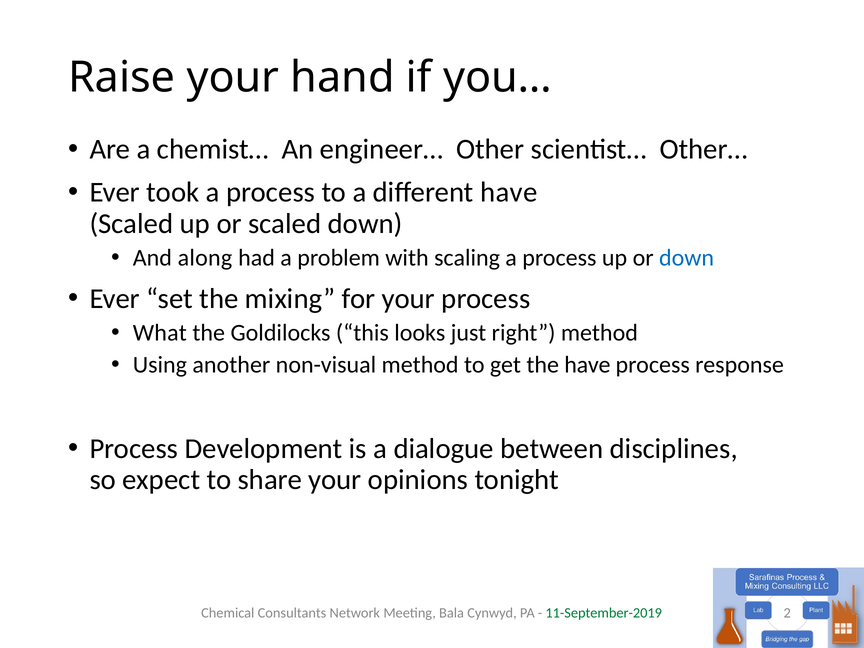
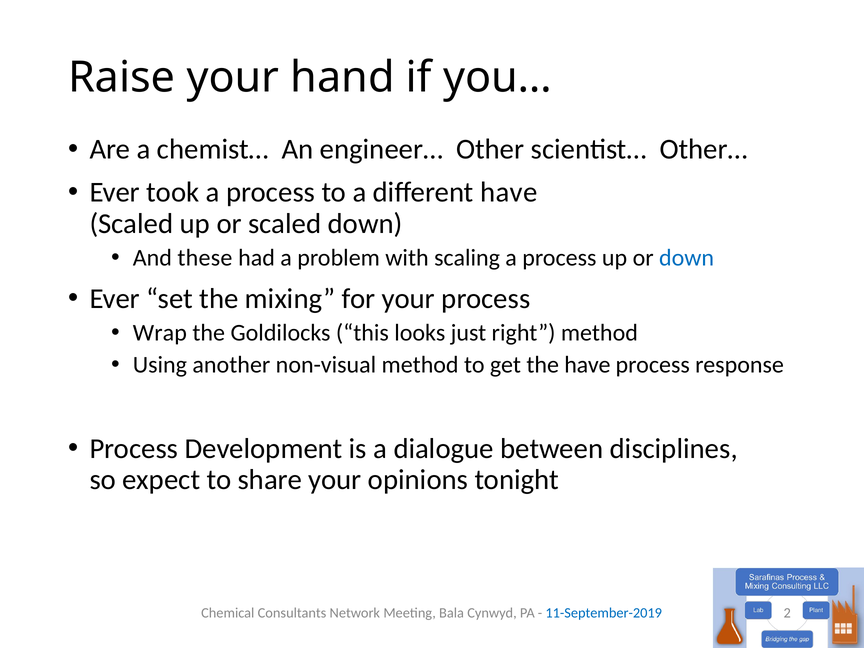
along: along -> these (205, 258)
What: What -> Wrap (160, 333)
11-September-2019 colour: green -> blue (604, 613)
